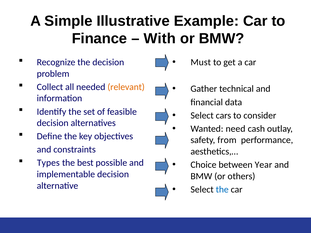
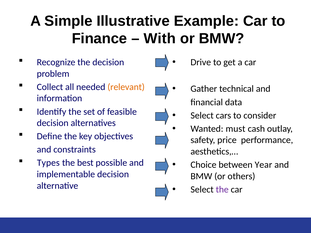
Must: Must -> Drive (201, 62)
need: need -> must (236, 129)
from: from -> price (227, 140)
the colour: blue -> purple (222, 190)
